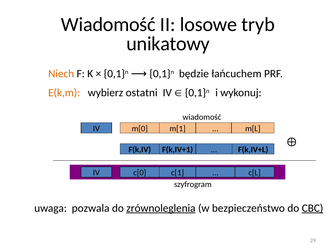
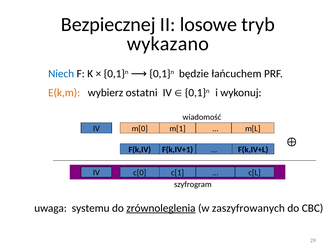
Wiadomość: Wiadomość -> Bezpiecznej (108, 24)
unikatowy: unikatowy -> wykazano (168, 44)
Niech colour: orange -> blue (61, 74)
pozwala: pozwala -> systemu (91, 208)
bezpieczeństwo: bezpieczeństwo -> zaszyfrowanych (248, 208)
CBC underline: present -> none (313, 208)
